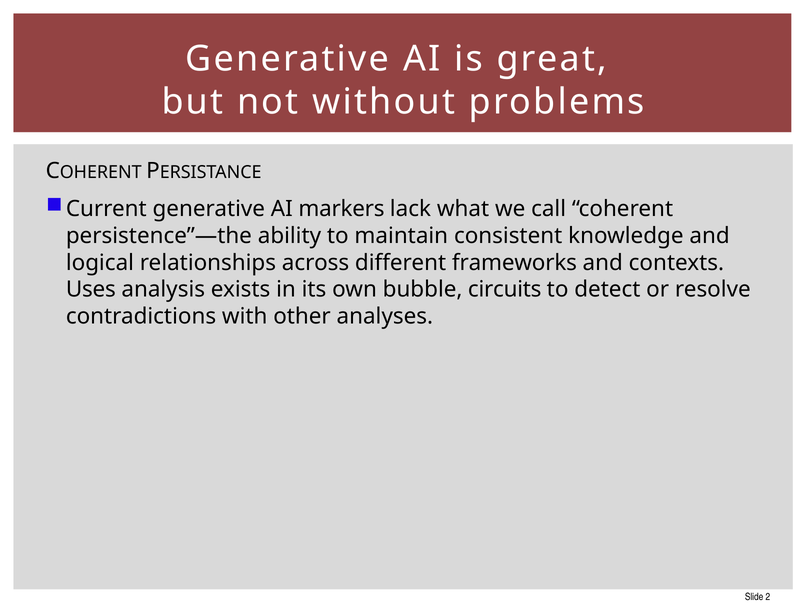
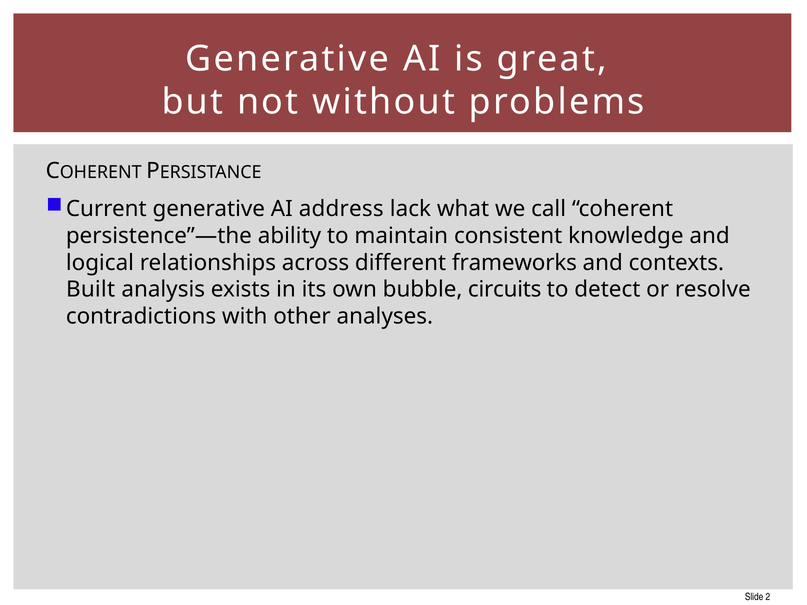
markers: markers -> address (341, 209)
Uses: Uses -> Built (91, 290)
